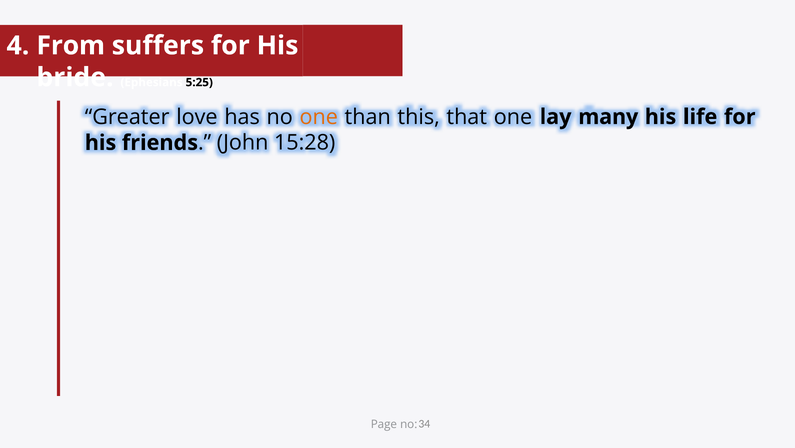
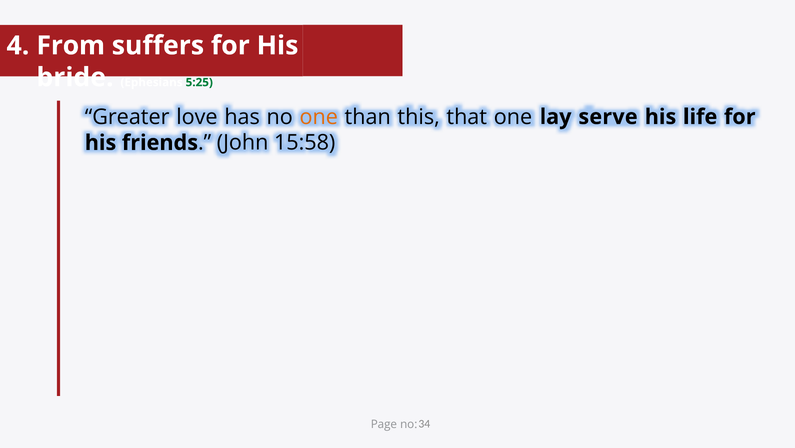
5:25 colour: black -> green (199, 82)
many: many -> serve (608, 117)
15:28: 15:28 -> 15:58 (305, 143)
